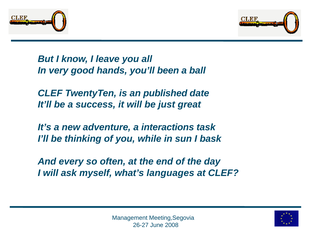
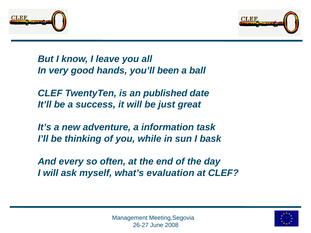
interactions: interactions -> information (168, 127)
languages: languages -> evaluation (170, 173)
